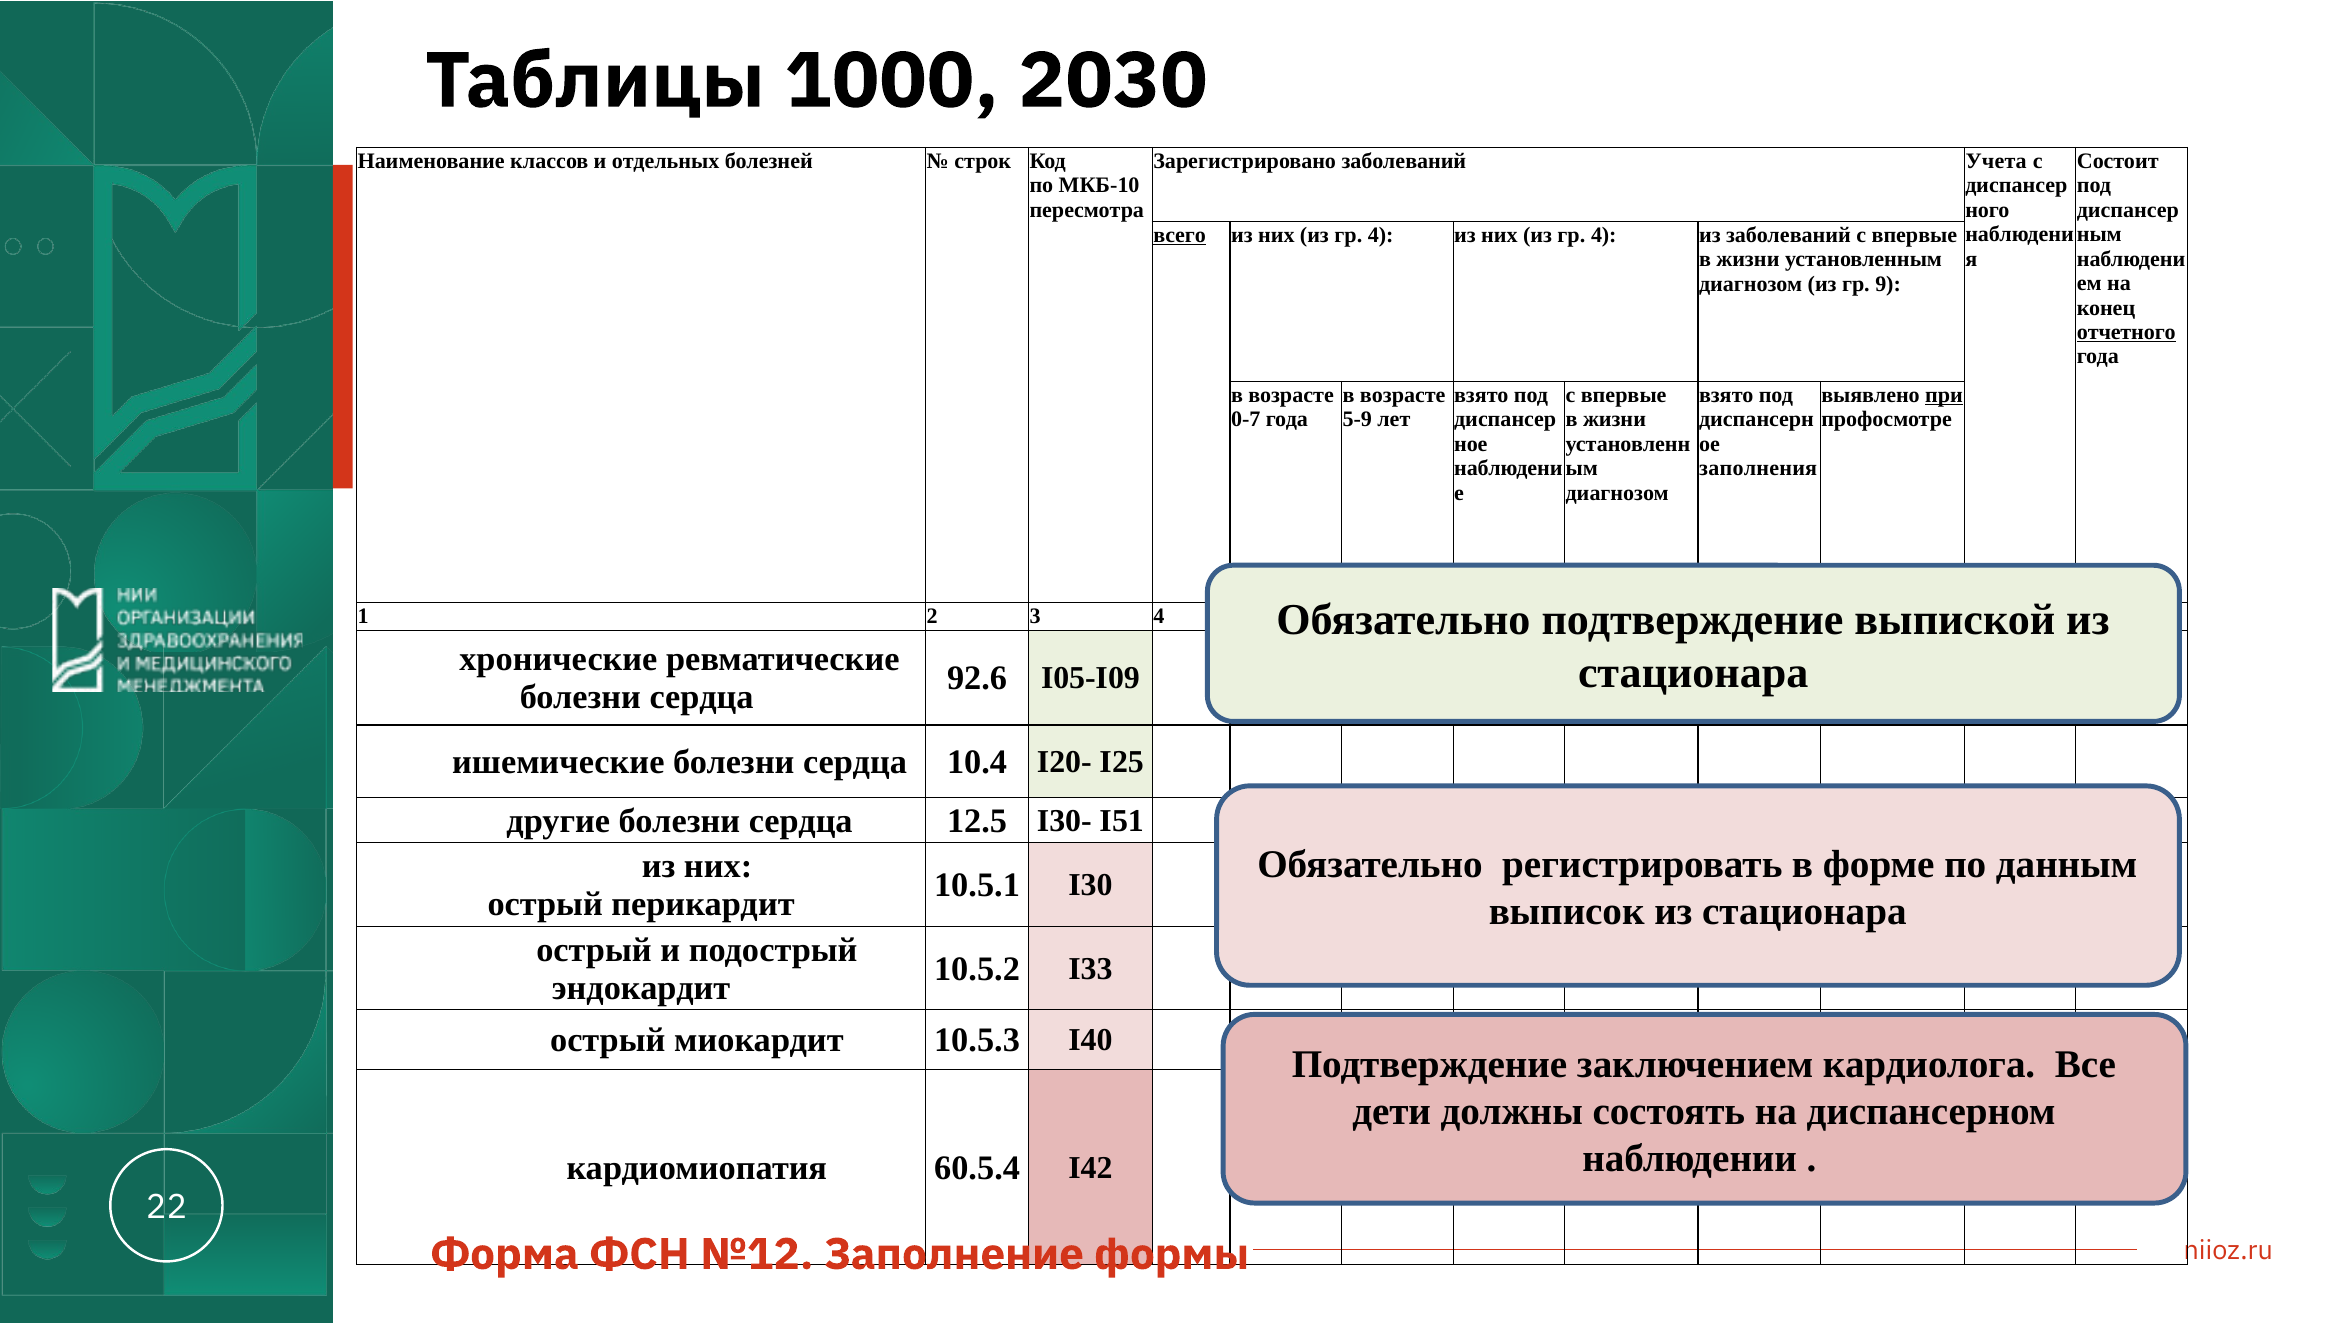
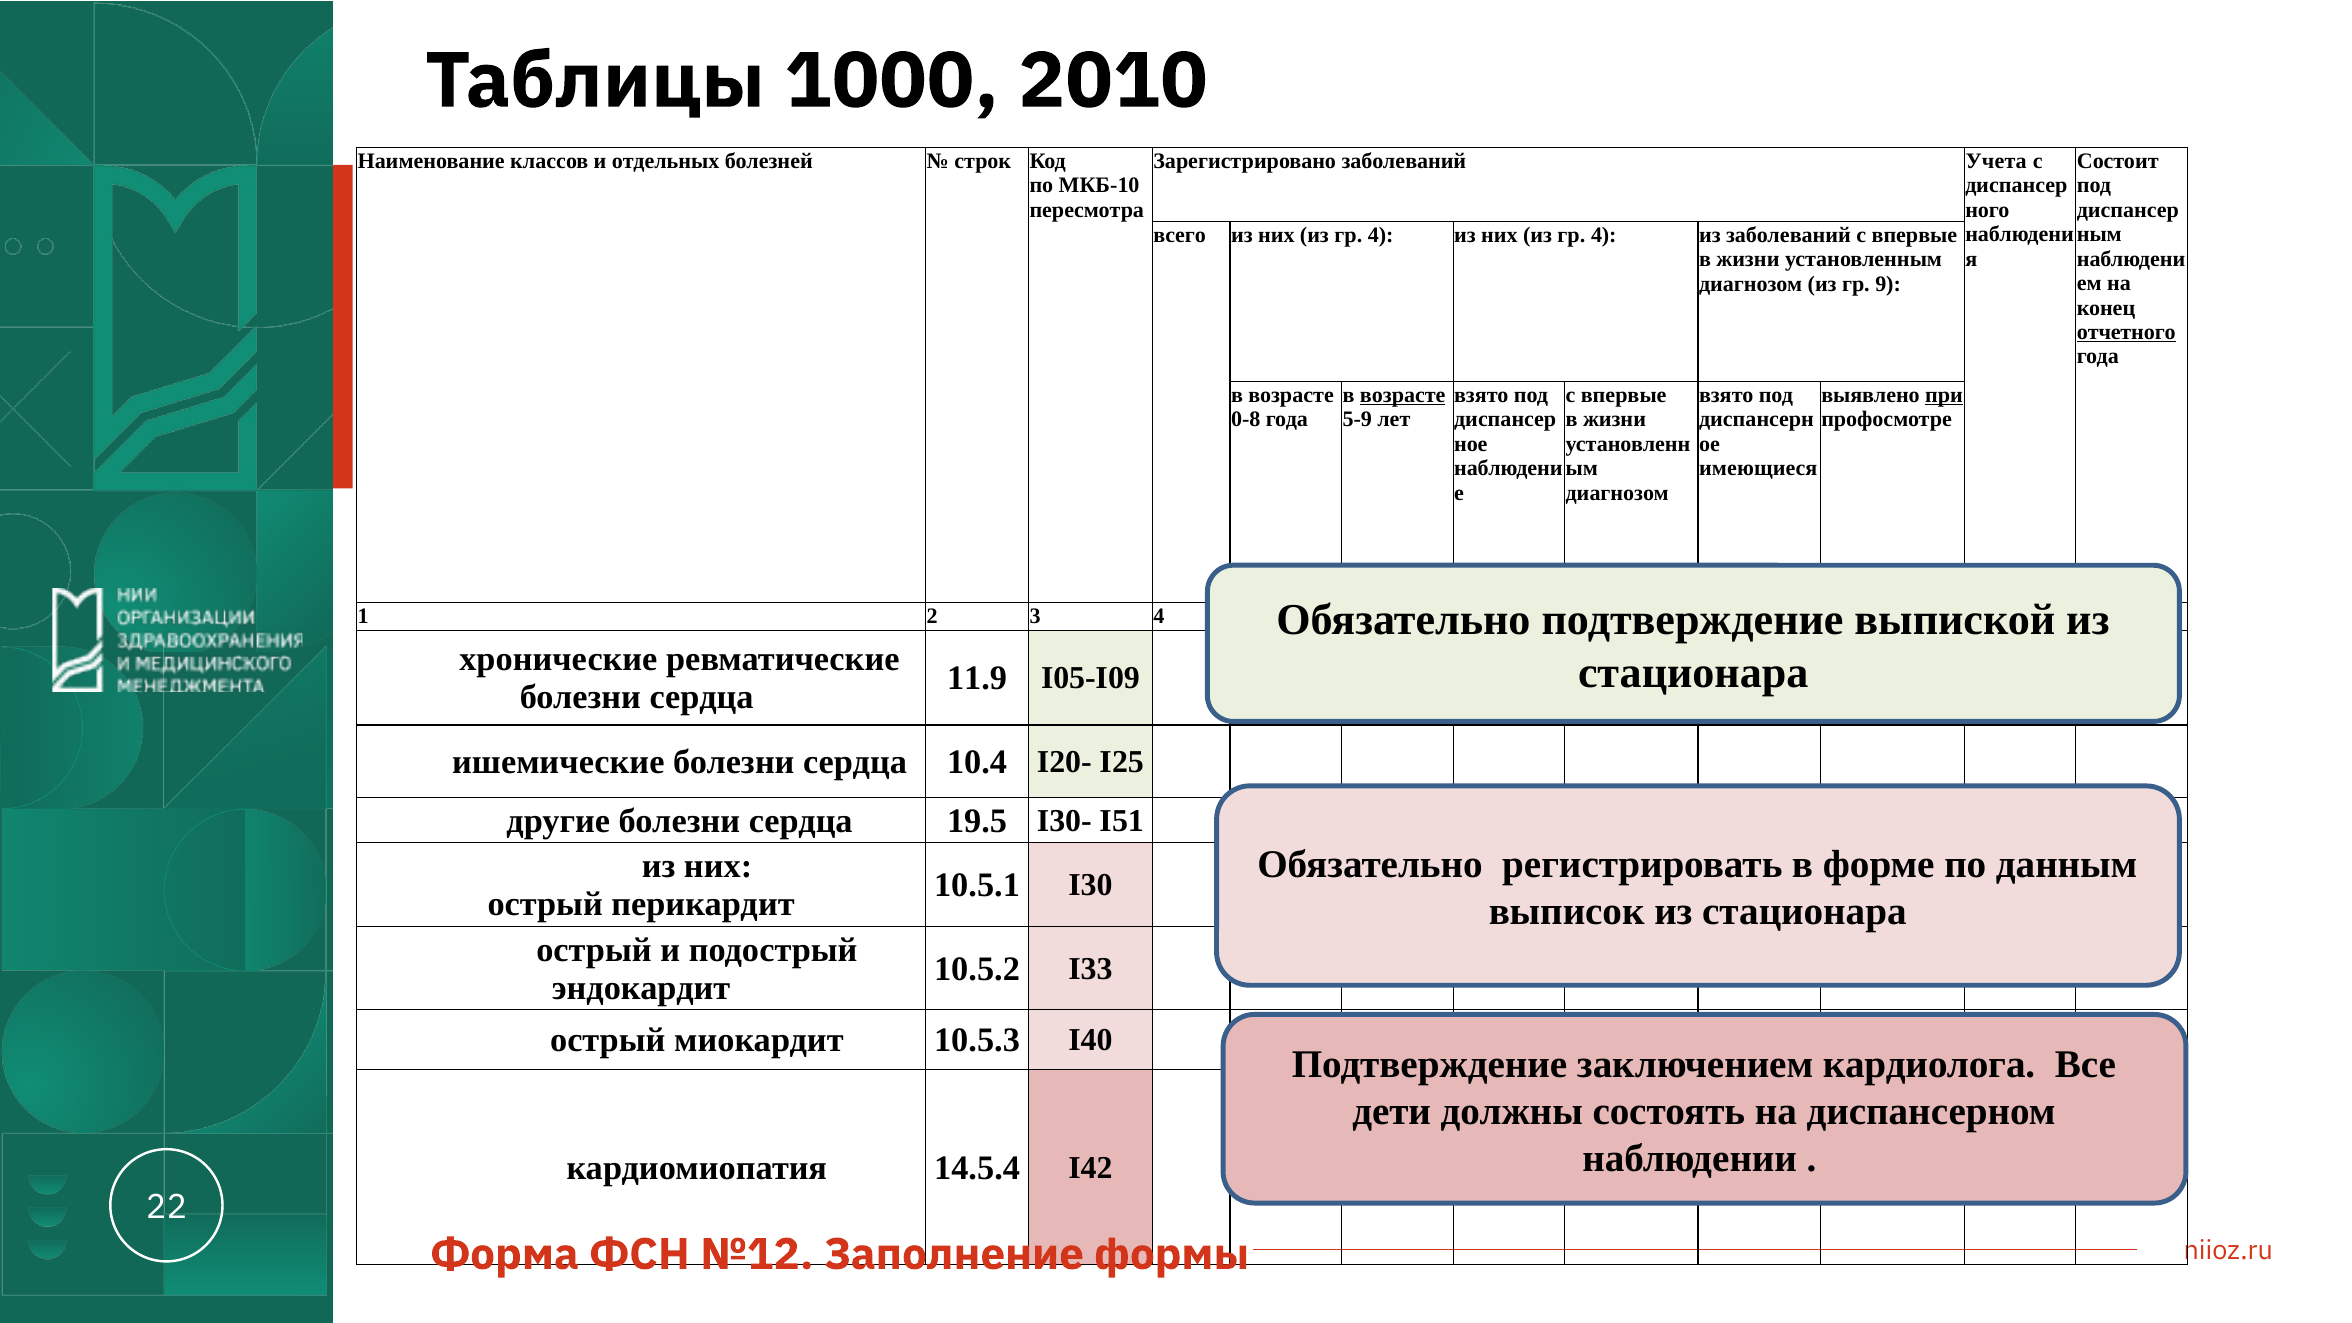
2030: 2030 -> 2010 (1113, 81)
всего underline: present -> none (1180, 235)
возрасте underline: none -> present (1403, 395)
0-7: 0-7 -> 0-8 (1246, 419)
заполнения: заполнения -> имеющиеся (1758, 468)
92.6: 92.6 -> 11.9 (977, 678)
12.5: 12.5 -> 19.5 (977, 821)
60.5.4: 60.5.4 -> 14.5.4 (977, 1168)
